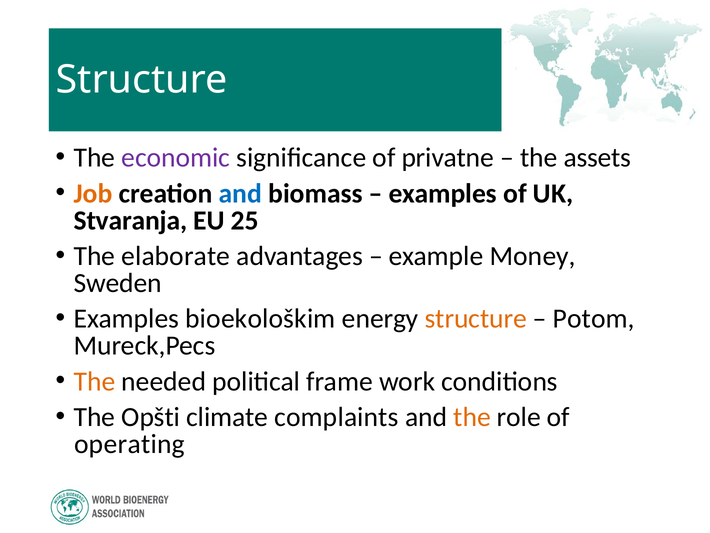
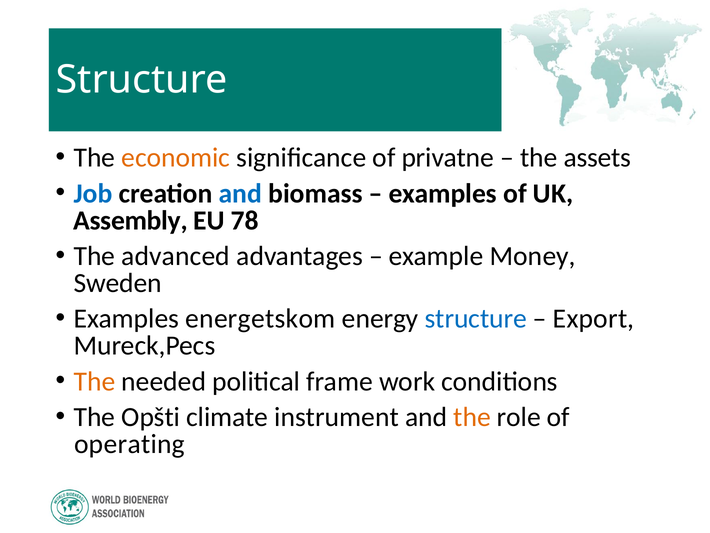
economic colour: purple -> orange (176, 158)
Job colour: orange -> blue (93, 193)
Stvaranja: Stvaranja -> Assembly (130, 220)
25: 25 -> 78 (245, 220)
elaborate: elaborate -> advanced (176, 256)
bioekološkim: bioekološkim -> energetskom (260, 319)
structure colour: orange -> blue (476, 319)
Potom: Potom -> Export (594, 319)
complaints: complaints -> instrument (337, 417)
